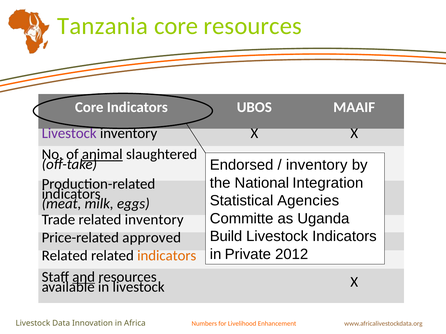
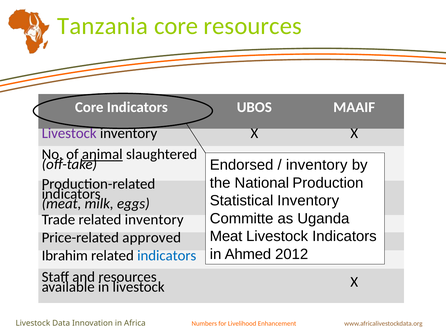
Integration: Integration -> Production (328, 183)
Agencies: Agencies -> Inventory (308, 201)
Build: Build -> Meat (226, 237)
Private: Private -> Ahmed (248, 255)
Related: Related -> Ibrahim (65, 256)
indicators colour: orange -> blue (167, 256)
and underline: present -> none (84, 277)
